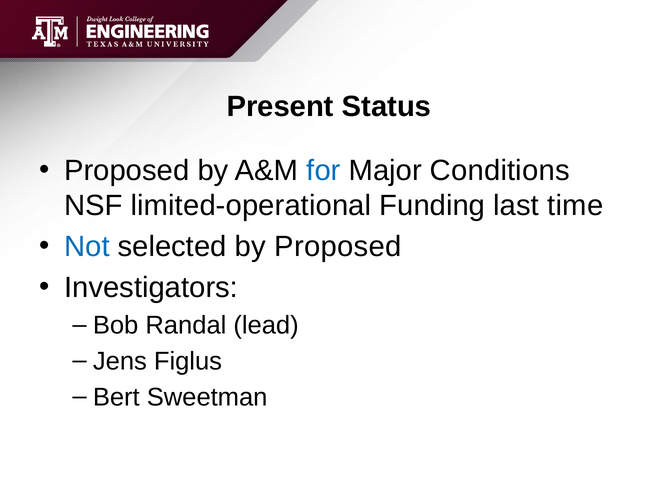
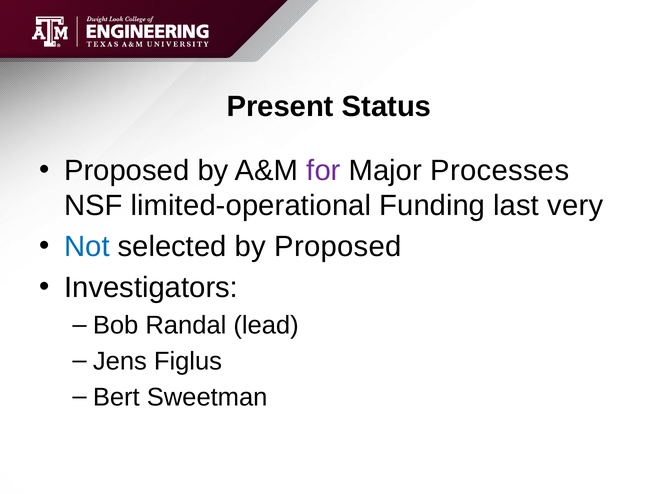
for colour: blue -> purple (323, 170)
Conditions: Conditions -> Processes (500, 170)
time: time -> very (575, 205)
